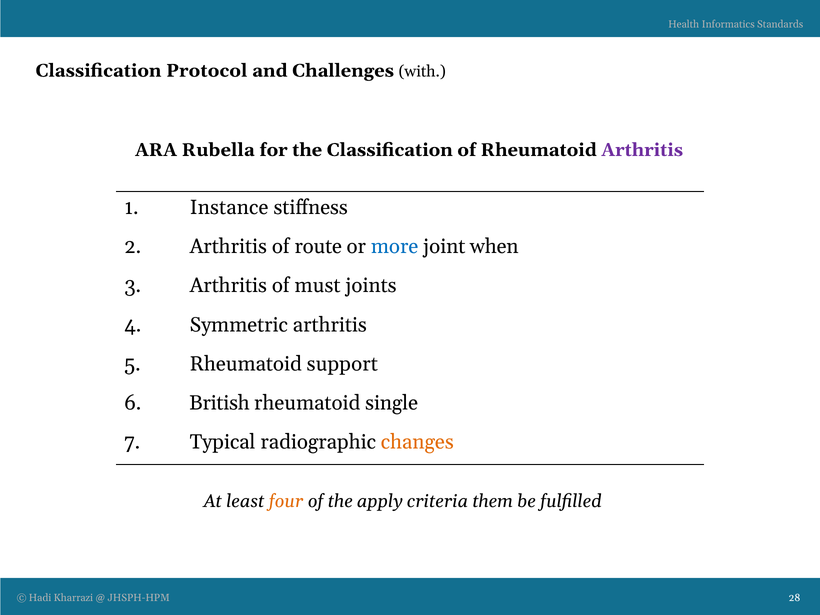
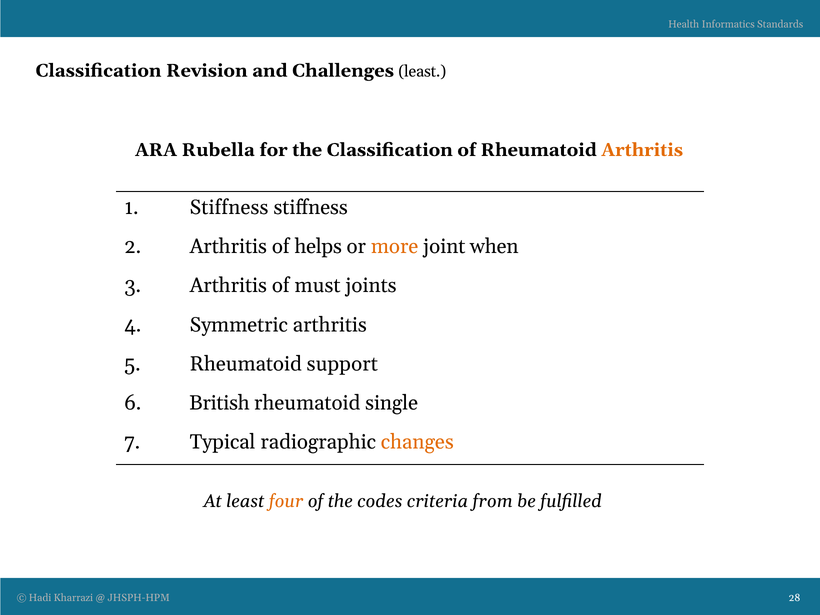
Protocol: Protocol -> Revision (207, 71)
Challenges with: with -> least (422, 71)
Arthritis colour: purple -> orange (642, 150)
1 Instance: Instance -> Stiffness (229, 208)
route: route -> helps (318, 247)
more colour: blue -> orange (395, 247)
apply: apply -> codes (380, 501)
them: them -> from (493, 501)
